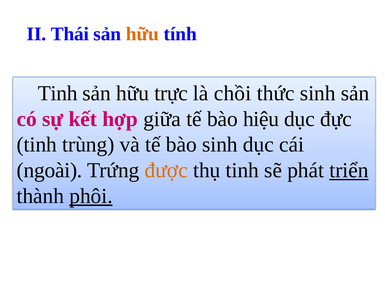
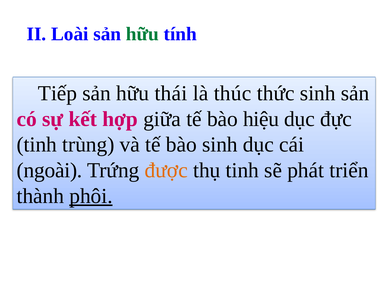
Thái: Thái -> Loài (70, 34)
hữu colour: orange -> green (142, 34)
Tinh: Tinh -> Tiếp (58, 93)
trực: trực -> thái (171, 93)
chồi: chồi -> thúc (233, 93)
triển underline: present -> none (349, 170)
